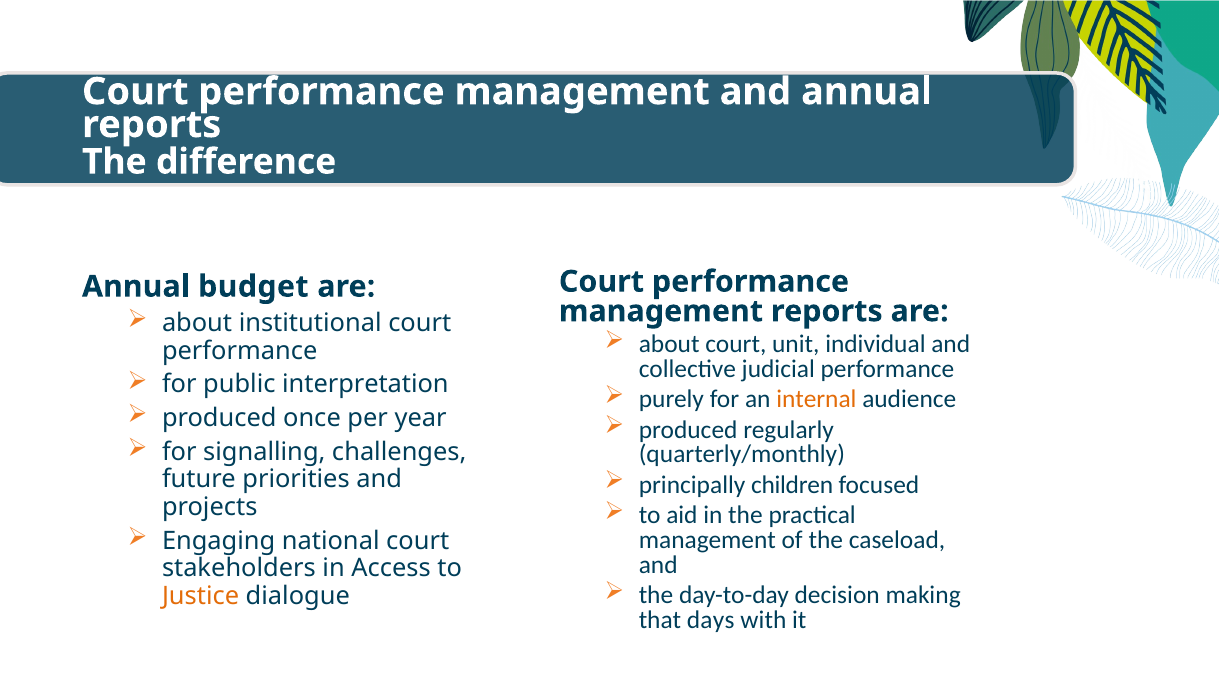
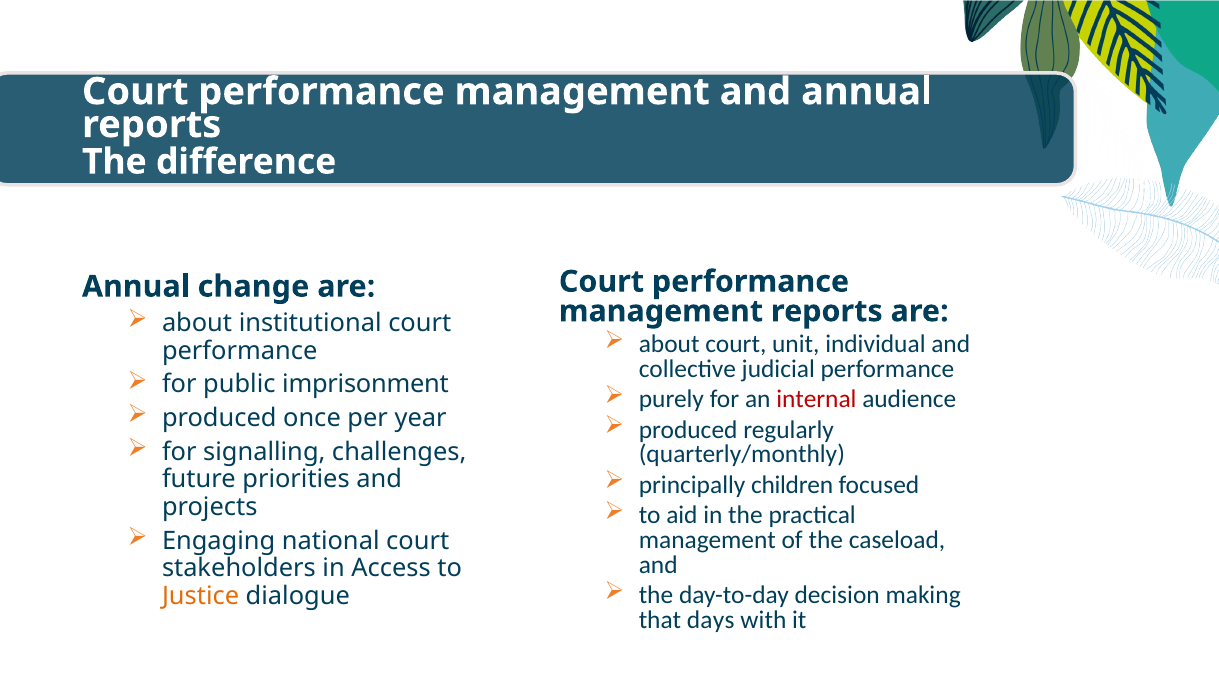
budget: budget -> change (253, 286)
interpretation: interpretation -> imprisonment (366, 384)
internal colour: orange -> red (816, 399)
